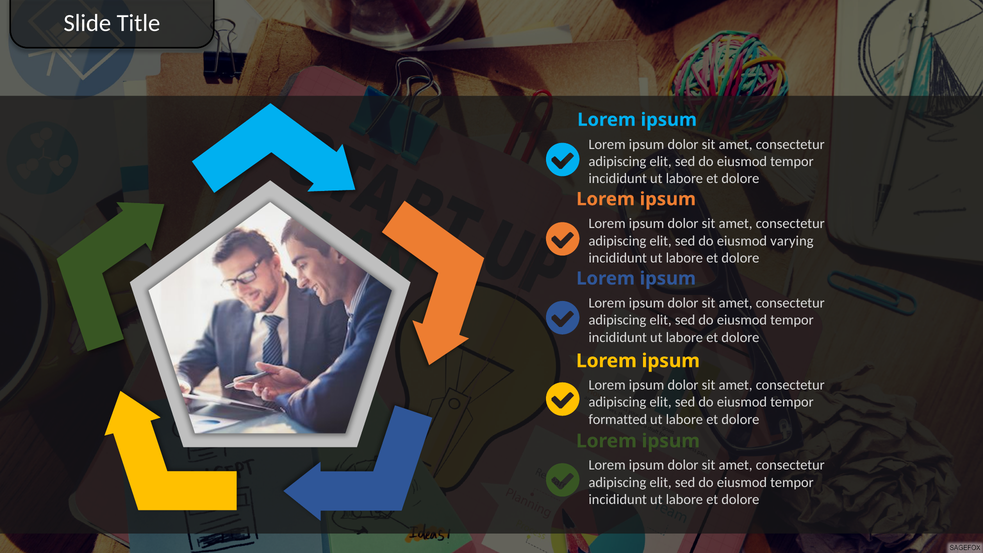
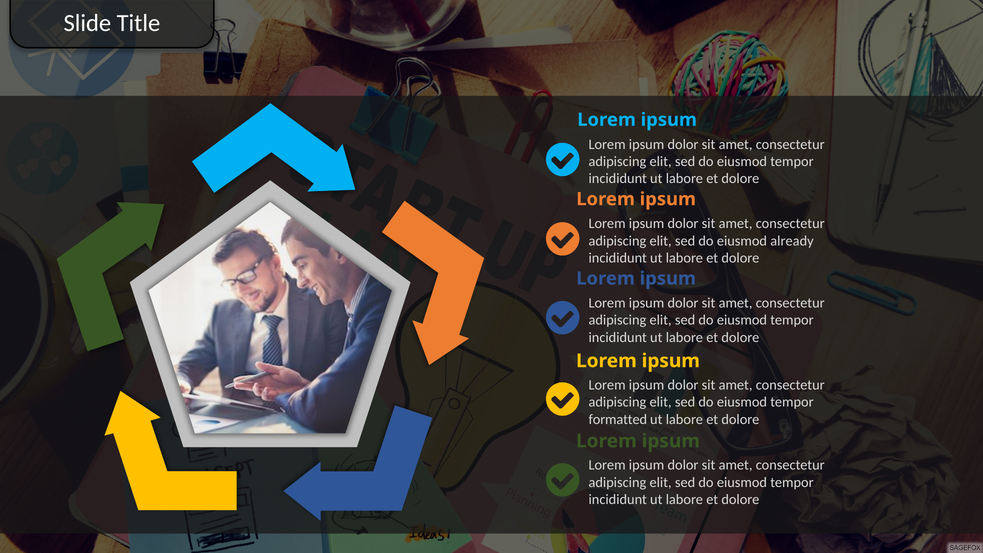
varying: varying -> already (792, 241)
